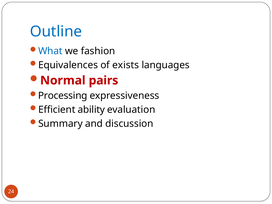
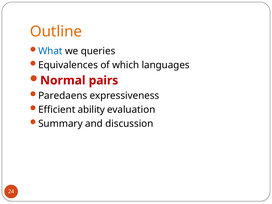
Outline colour: blue -> orange (56, 31)
fashion: fashion -> queries (98, 51)
exists: exists -> which (126, 65)
Processing: Processing -> Paredaens (63, 96)
